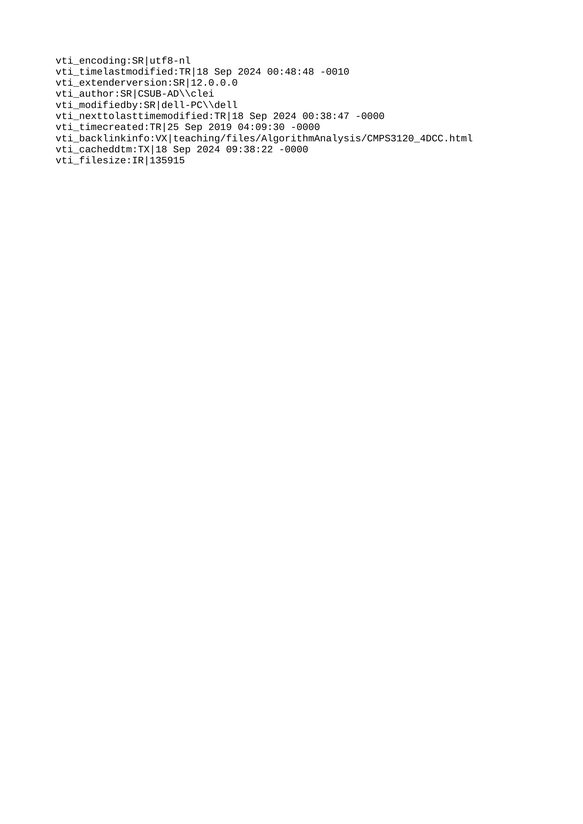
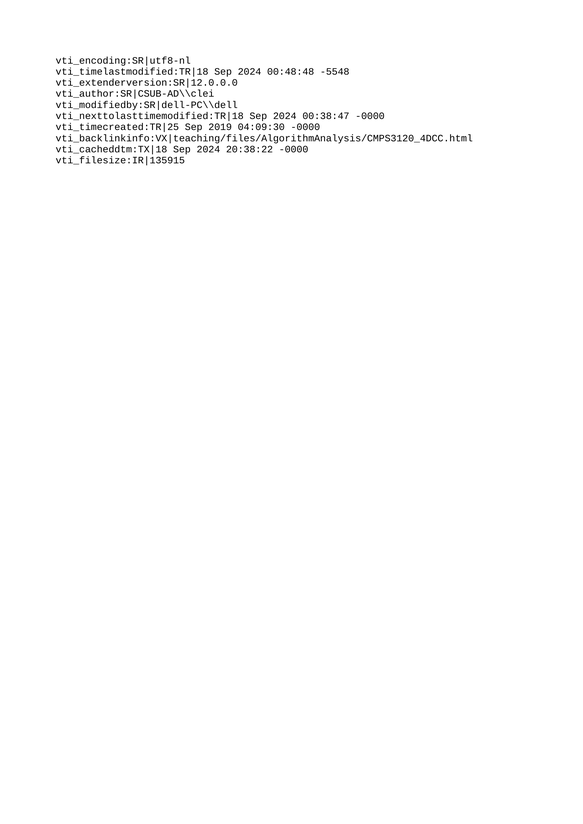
-0010: -0010 -> -5548 (335, 72)
09:38:22: 09:38:22 -> 20:38:22 (250, 149)
